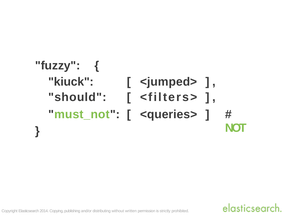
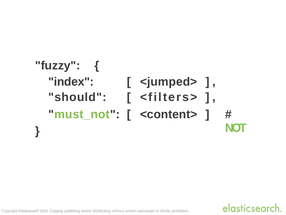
kiuck: kiuck -> index (71, 82)
<queries>: <queries> -> <content> (169, 114)
